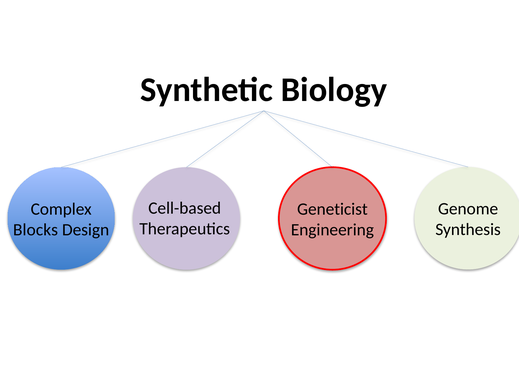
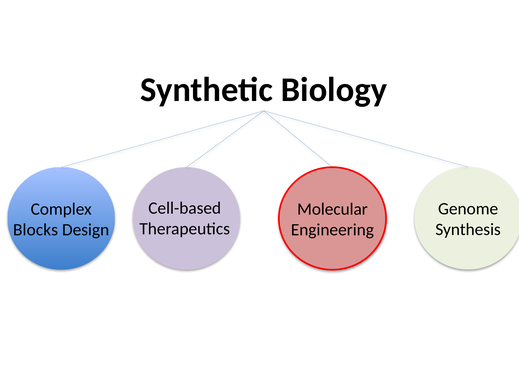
Geneticist: Geneticist -> Molecular (332, 209)
